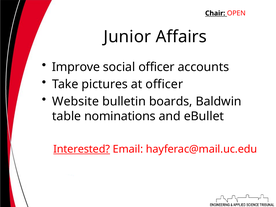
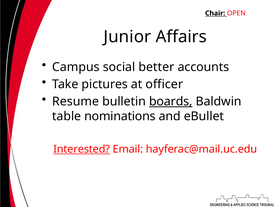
Improve: Improve -> Campus (76, 67)
social officer: officer -> better (156, 67)
Website: Website -> Resume (76, 101)
boards underline: none -> present (171, 101)
